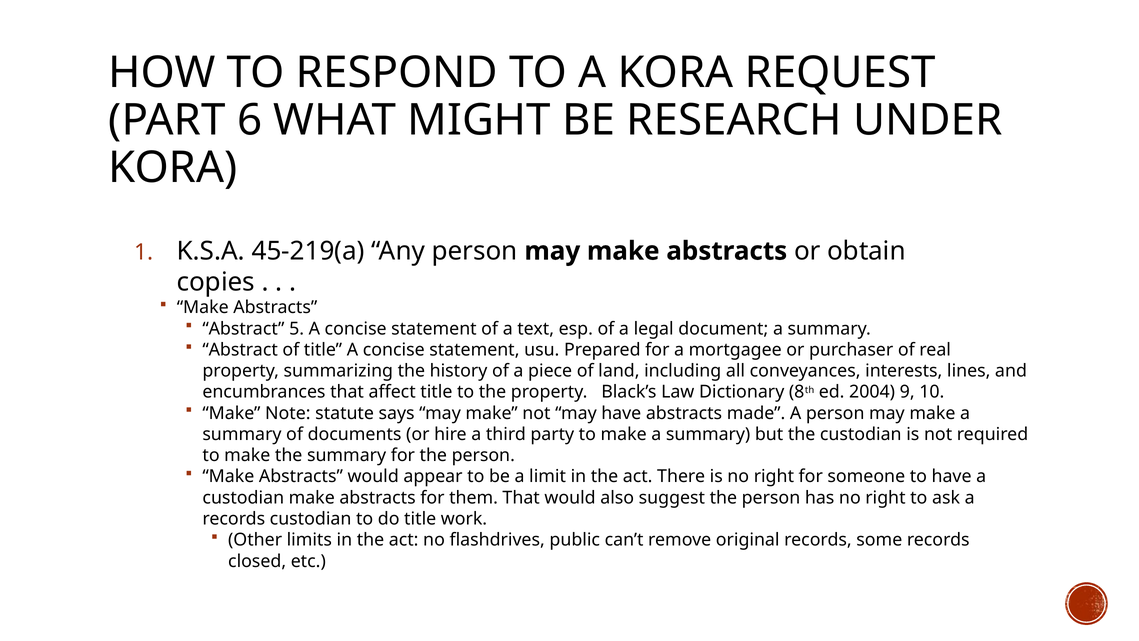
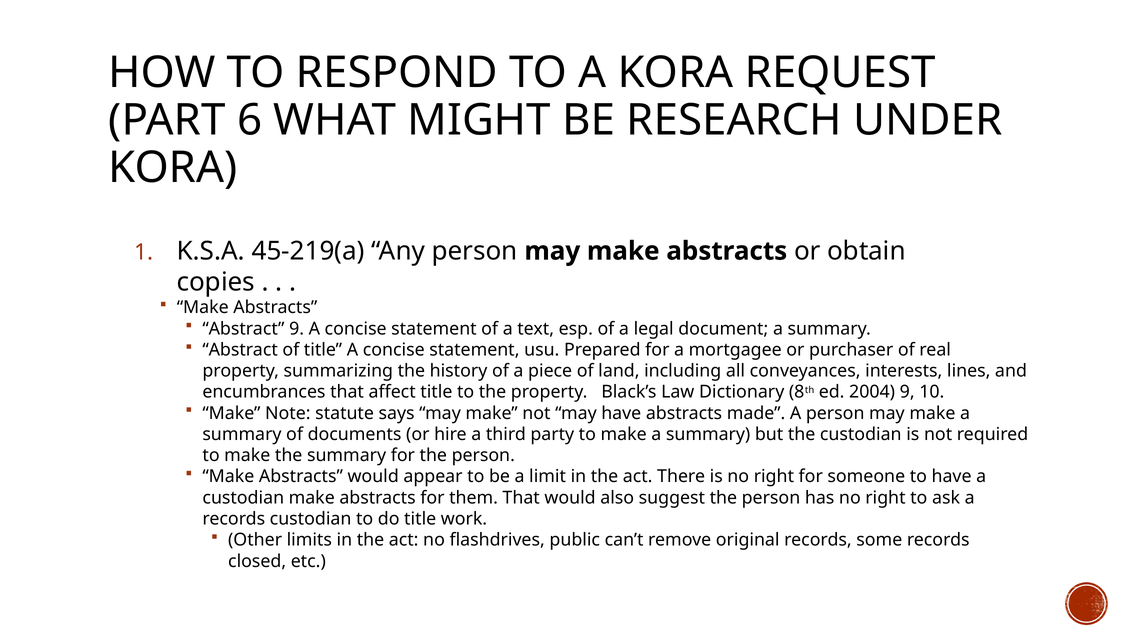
Abstract 5: 5 -> 9 (297, 329)
